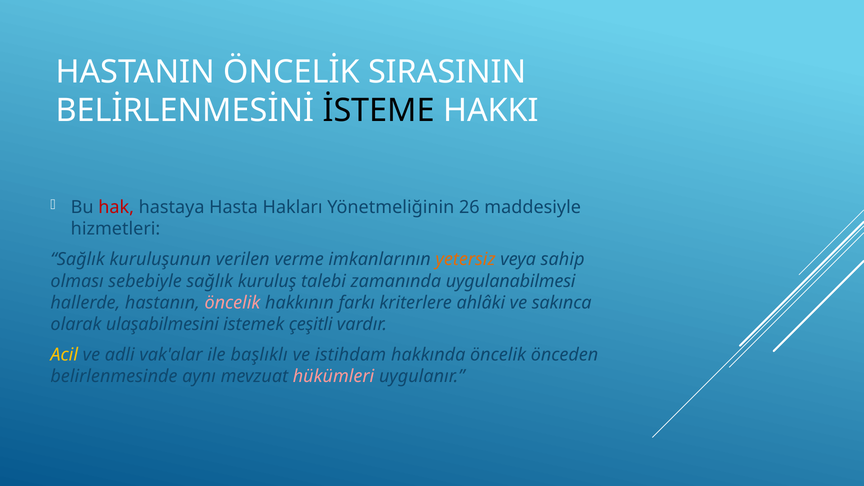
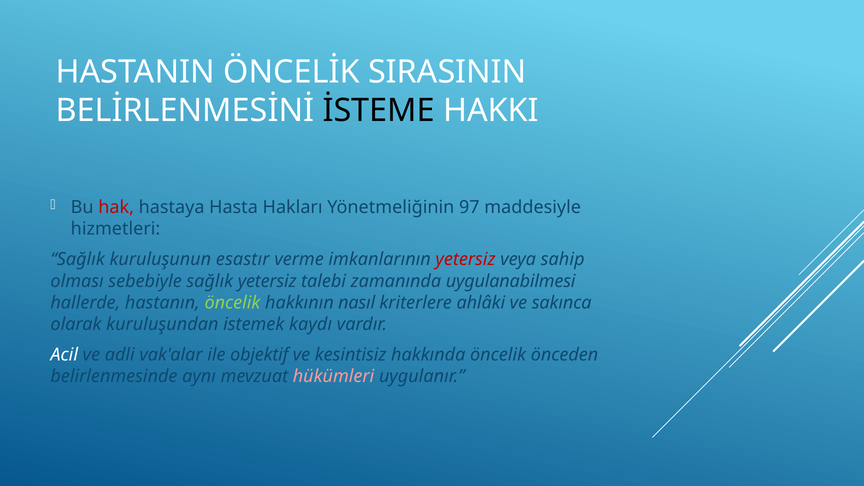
26: 26 -> 97 (469, 207)
verilen: verilen -> esastır (243, 259)
yetersiz colour: orange -> red (466, 259)
sağlık kuruluş: kuruluş -> yetersiz (267, 281)
öncelik colour: pink -> light green (232, 303)
farkı: farkı -> nasıl (357, 303)
ulaşabilmesini: ulaşabilmesini -> kuruluşundan (162, 324)
çeşitli: çeşitli -> kaydı (311, 324)
Acil colour: yellow -> white (64, 355)
başlıklı: başlıklı -> objektif (259, 355)
istihdam: istihdam -> kesintisiz (351, 355)
